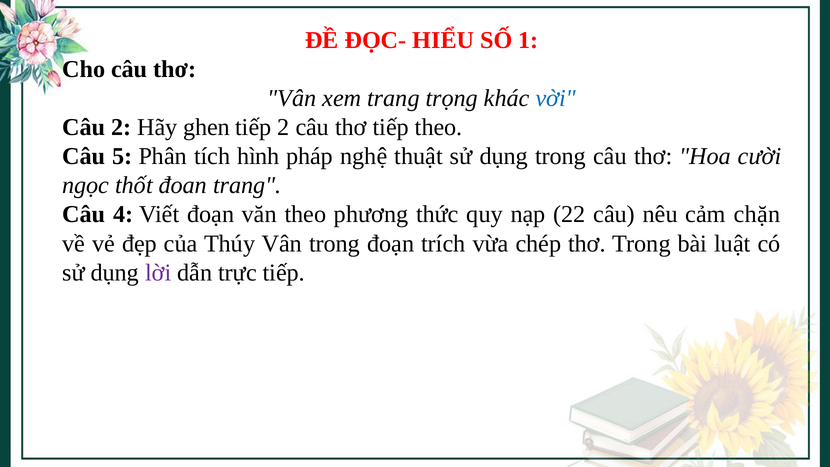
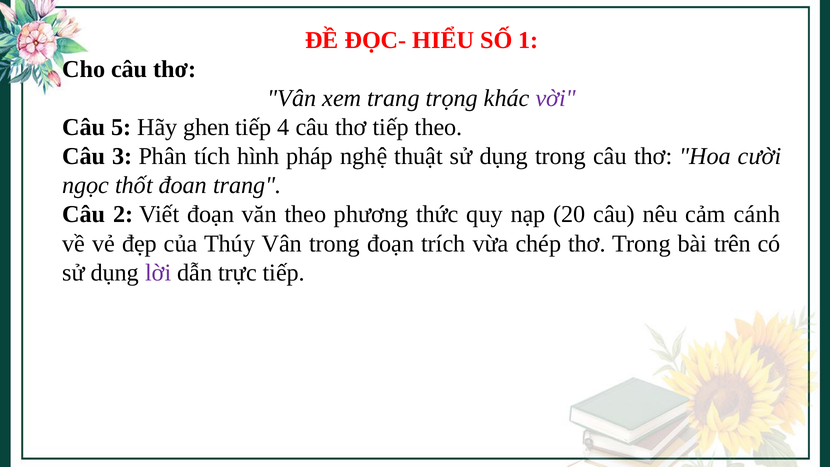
vời colour: blue -> purple (556, 98)
Câu 2: 2 -> 5 (121, 127)
tiếp 2: 2 -> 4 (283, 127)
5: 5 -> 3 (122, 156)
4: 4 -> 2 (123, 214)
22: 22 -> 20 (569, 214)
chặn: chặn -> cánh (757, 214)
luật: luật -> trên (733, 243)
